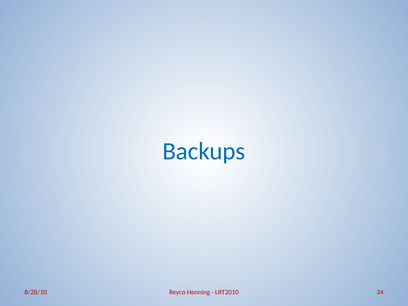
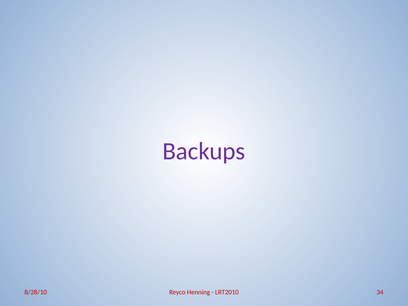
Backups colour: blue -> purple (204, 151)
